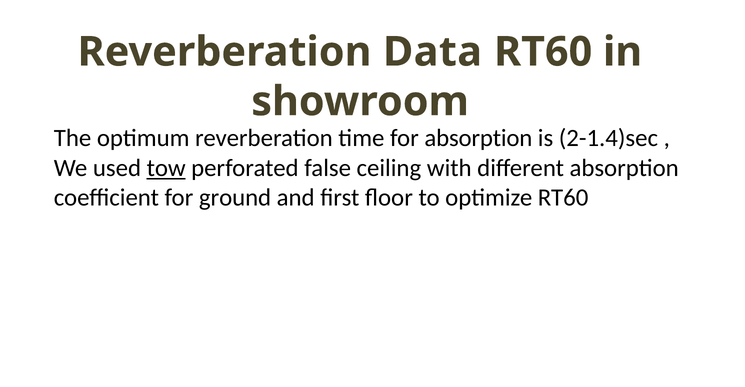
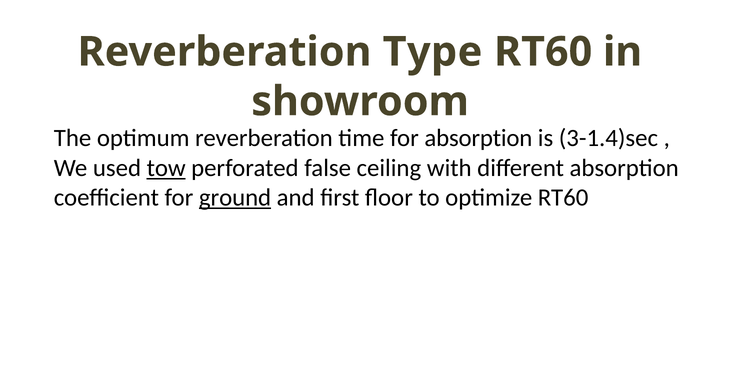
Data: Data -> Type (433, 52)
2-1.4)sec: 2-1.4)sec -> 3-1.4)sec (608, 138)
ground underline: none -> present (235, 198)
